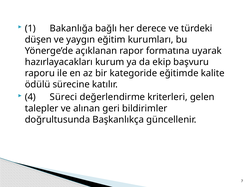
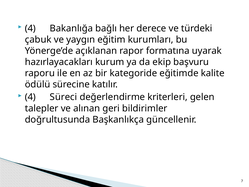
1: 1 -> 4 (30, 28)
düşen: düşen -> çabuk (38, 40)
